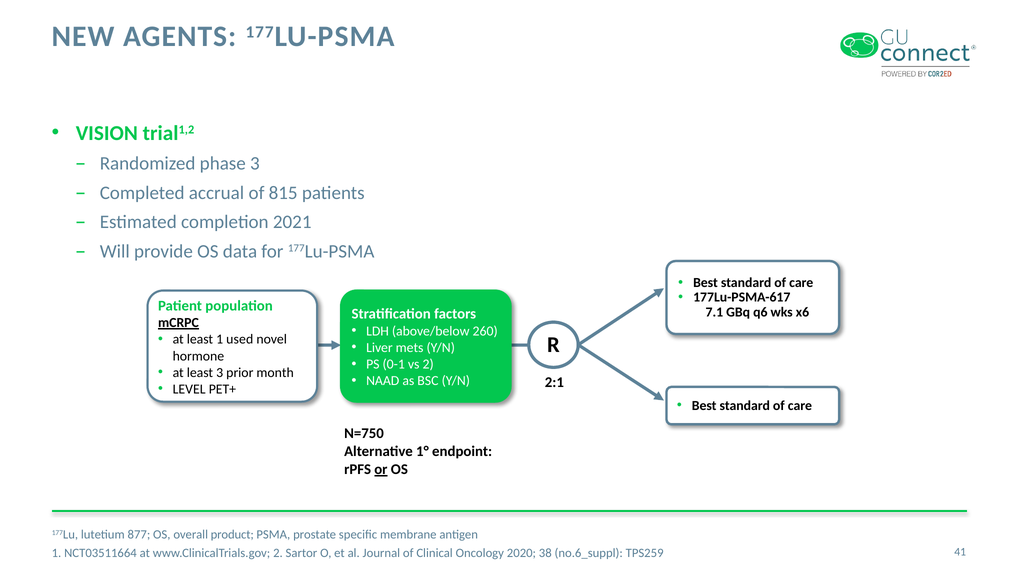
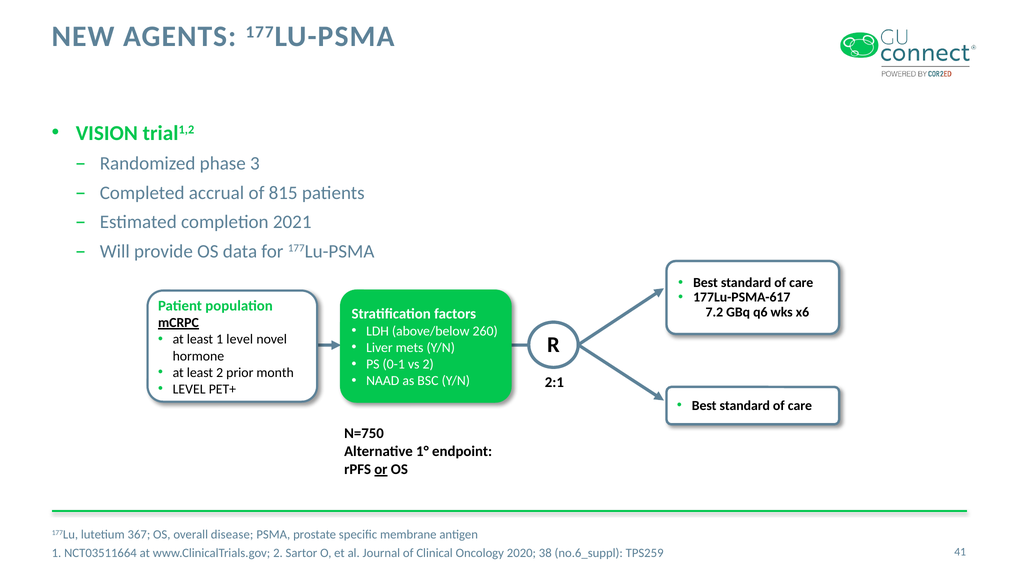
7.1: 7.1 -> 7.2 (714, 312)
1 used: used -> level (240, 339)
least 3: 3 -> 2 (220, 373)
877: 877 -> 367 (139, 535)
product: product -> disease (232, 535)
